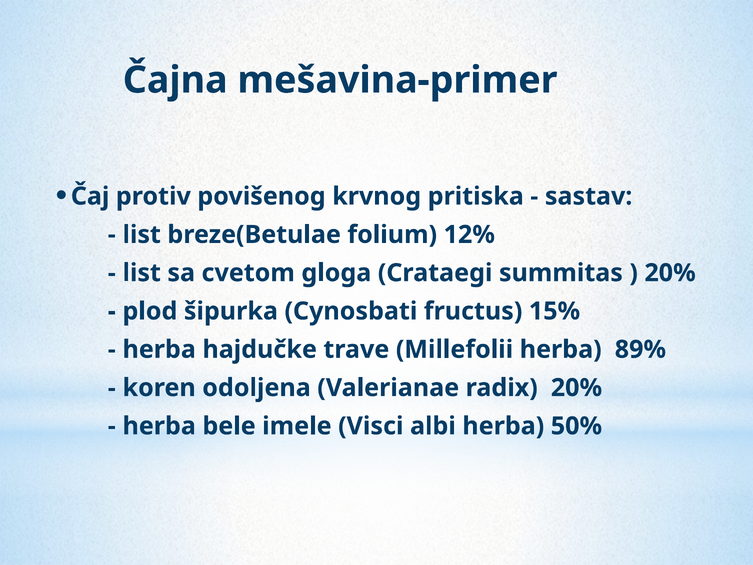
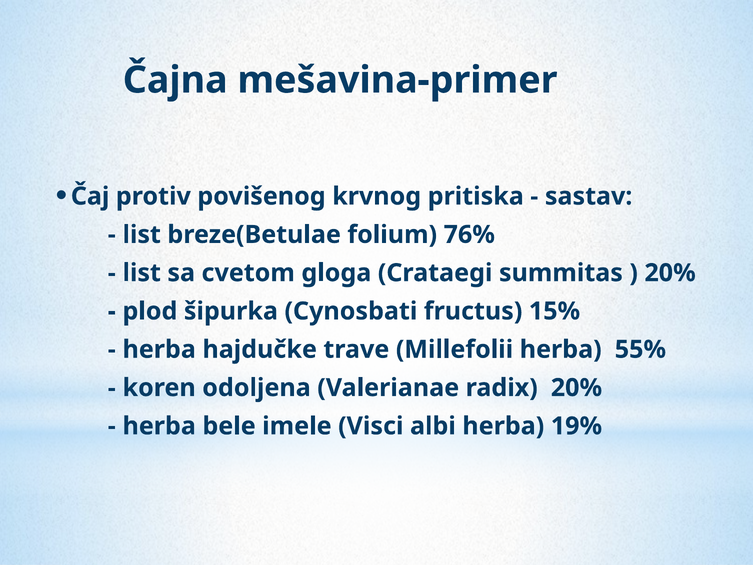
12%: 12% -> 76% (469, 235)
89%: 89% -> 55% (640, 349)
50%: 50% -> 19% (576, 426)
